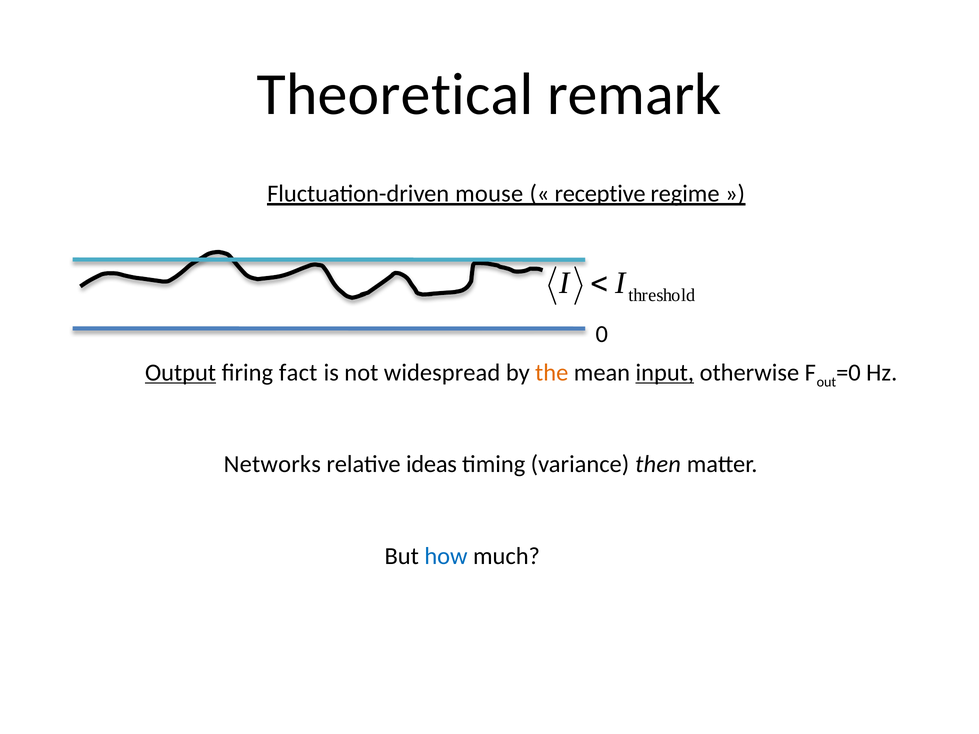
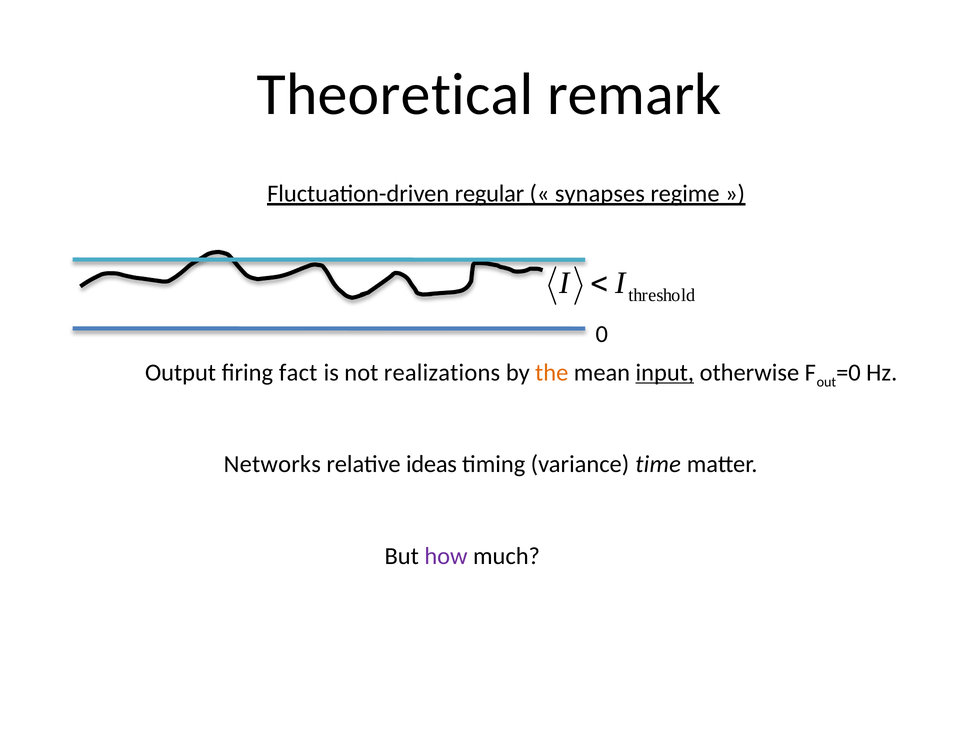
mouse: mouse -> regular (489, 194)
receptive: receptive -> synapses (600, 194)
Output underline: present -> none (181, 373)
widespread: widespread -> realizations (442, 373)
then: then -> time (658, 464)
how colour: blue -> purple (446, 556)
